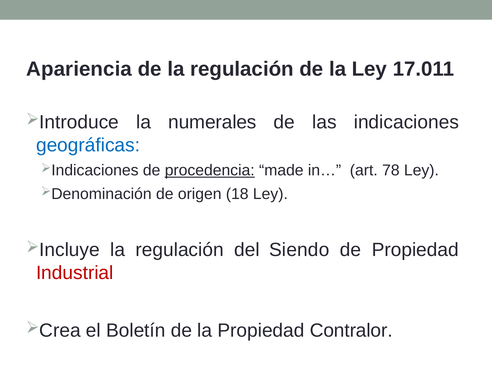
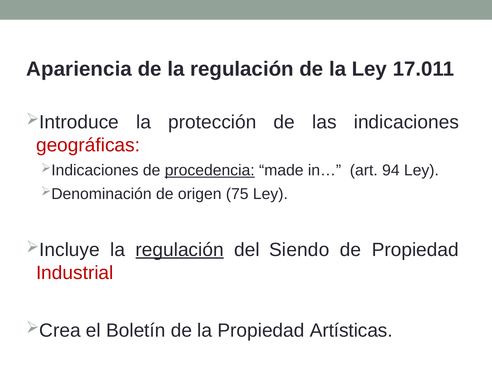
numerales: numerales -> protección (212, 122)
geográficas colour: blue -> red (88, 145)
78: 78 -> 94 (391, 170)
18: 18 -> 75 (237, 194)
regulación underline: none -> present (180, 250)
Contralor: Contralor -> Artísticas (351, 330)
